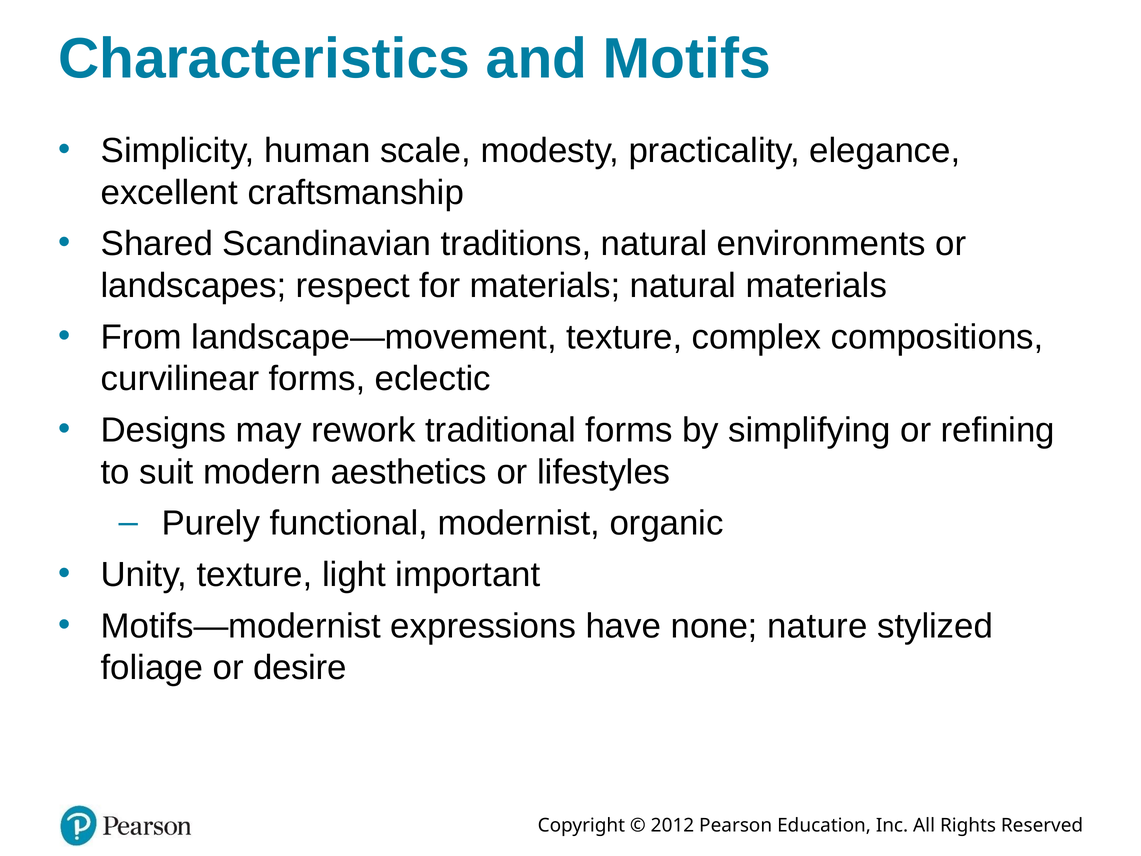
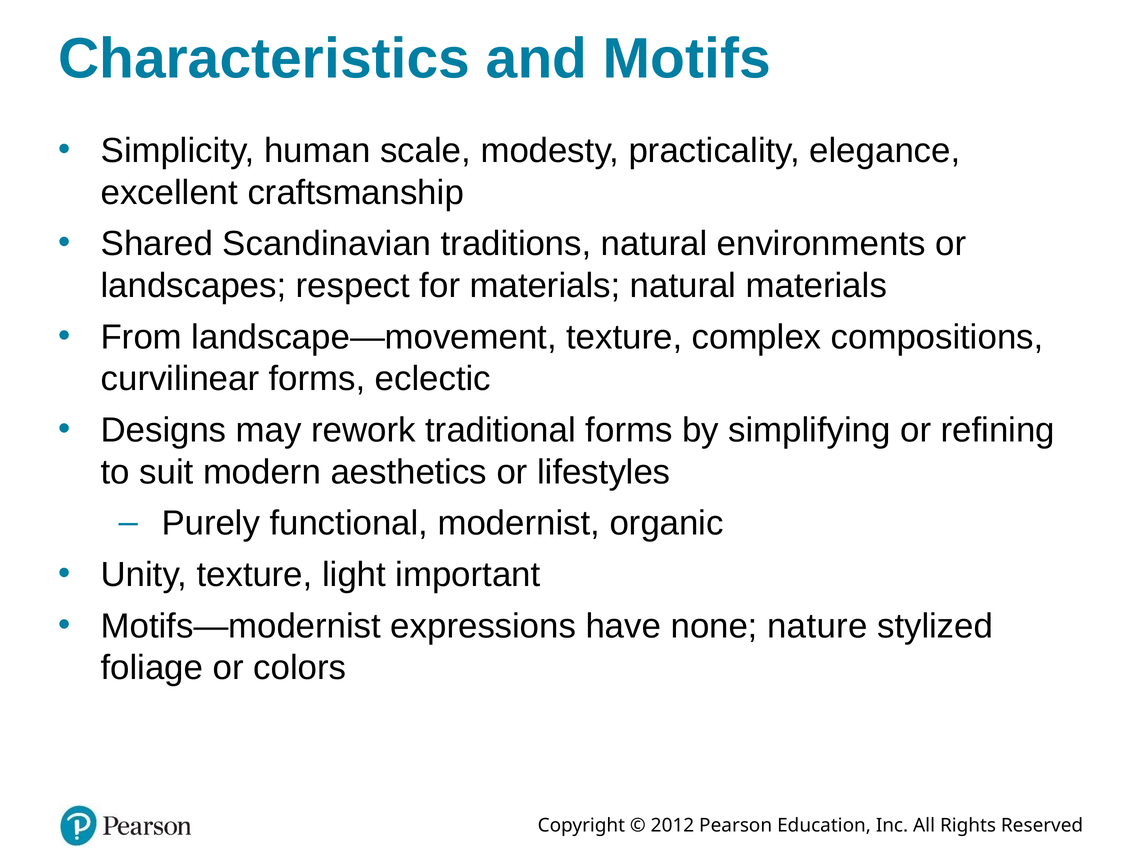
desire: desire -> colors (300, 668)
